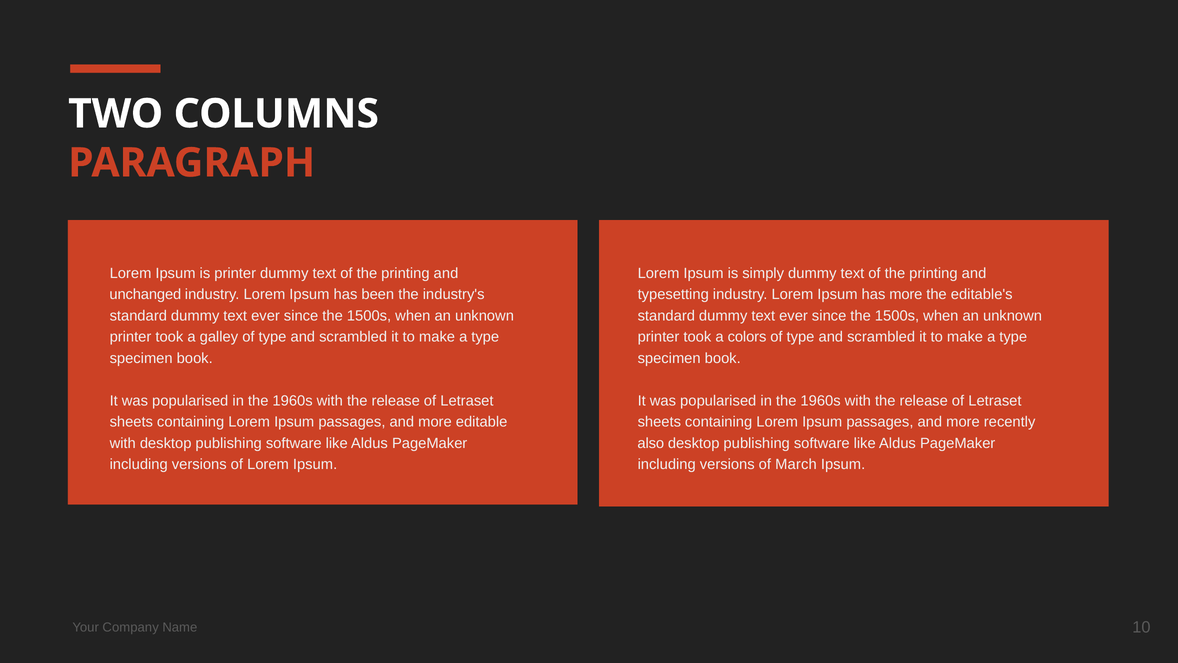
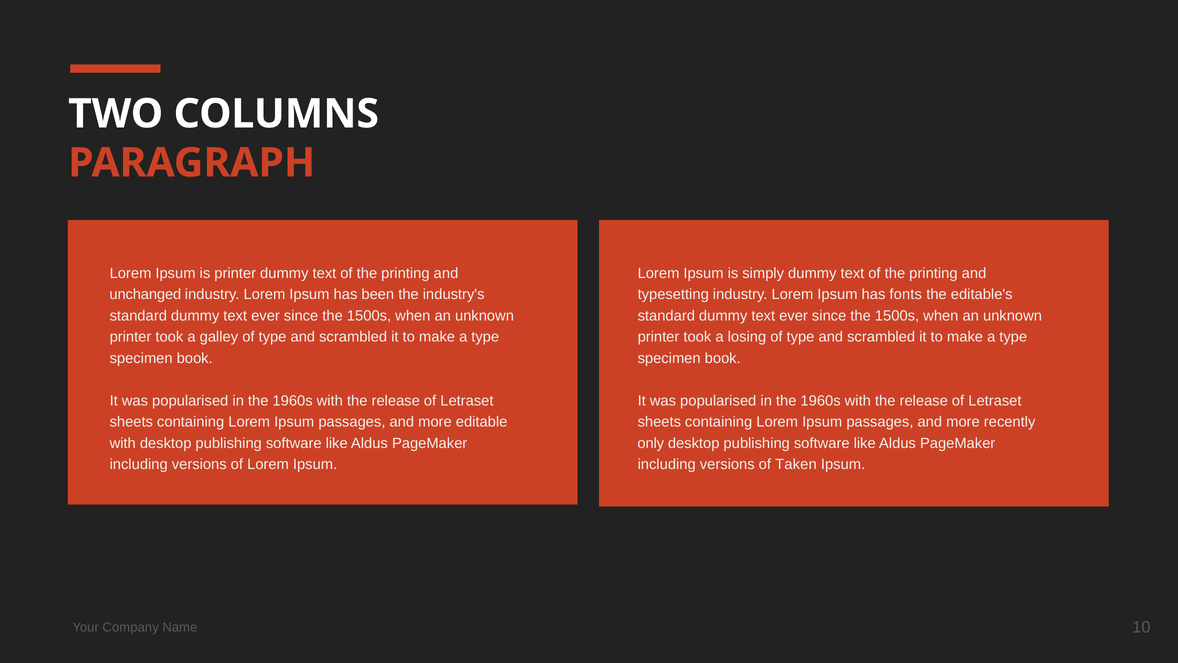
has more: more -> fonts (906, 294)
colors: colors -> losing (747, 337)
also: also -> only (651, 443)
March: March -> Taken (796, 464)
